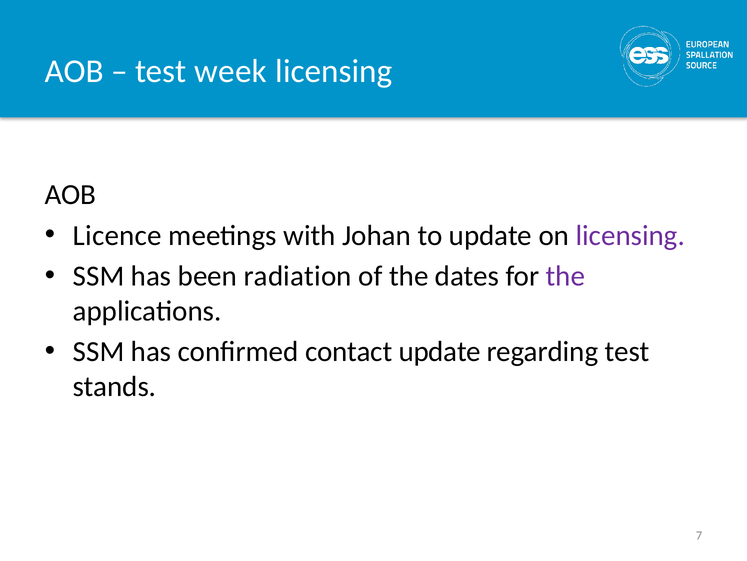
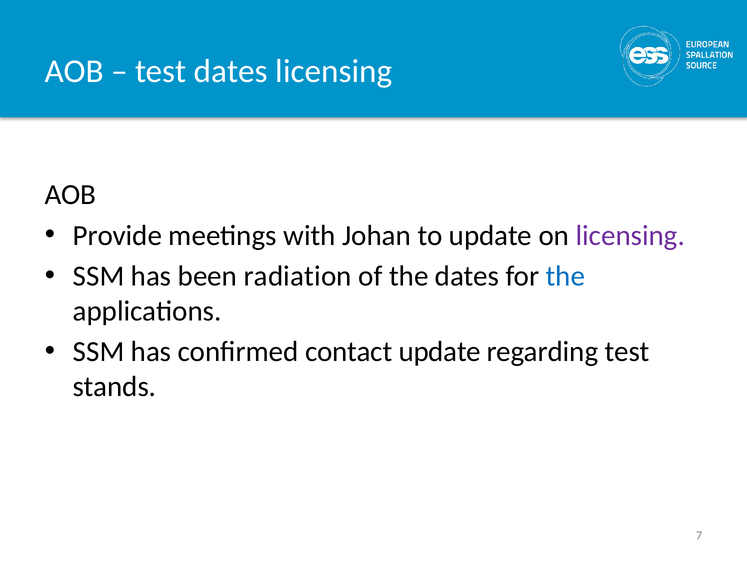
test week: week -> dates (231, 71)
Licence: Licence -> Provide (117, 235)
the colour: purple -> blue (565, 276)
